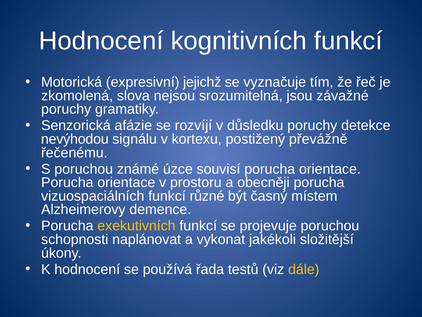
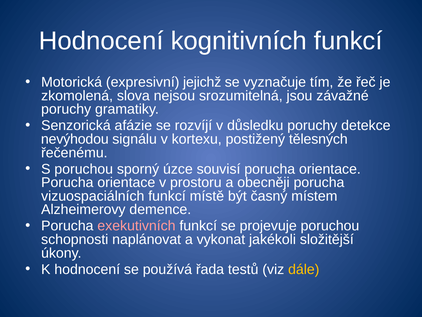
převážně: převážně -> tělesných (318, 139)
známé: známé -> sporný (138, 169)
různé: různé -> místě (207, 196)
exekutivních colour: yellow -> pink (136, 226)
